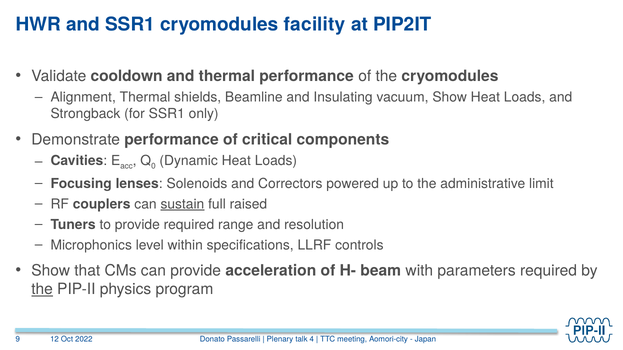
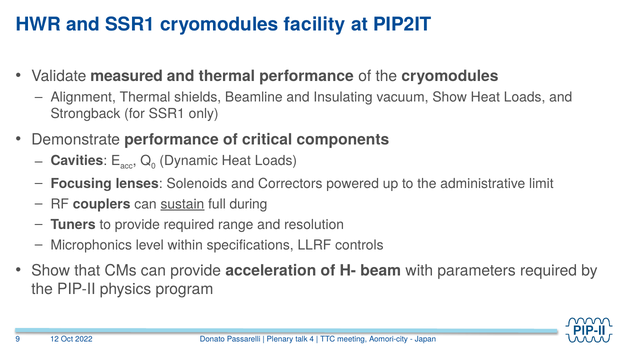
cooldown: cooldown -> measured (127, 76)
raised: raised -> during (248, 204)
the underline: present -> none (42, 290)
